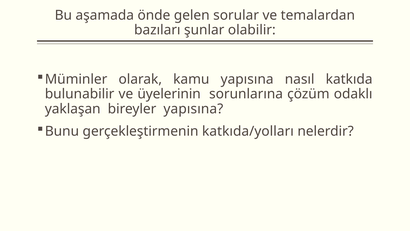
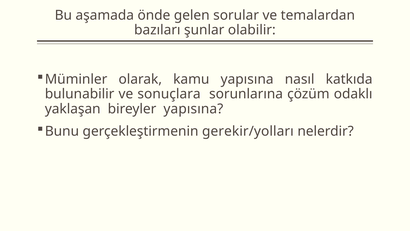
üyelerinin: üyelerinin -> sonuçlara (169, 94)
katkıda/yolları: katkıda/yolları -> gerekir/yolları (248, 131)
